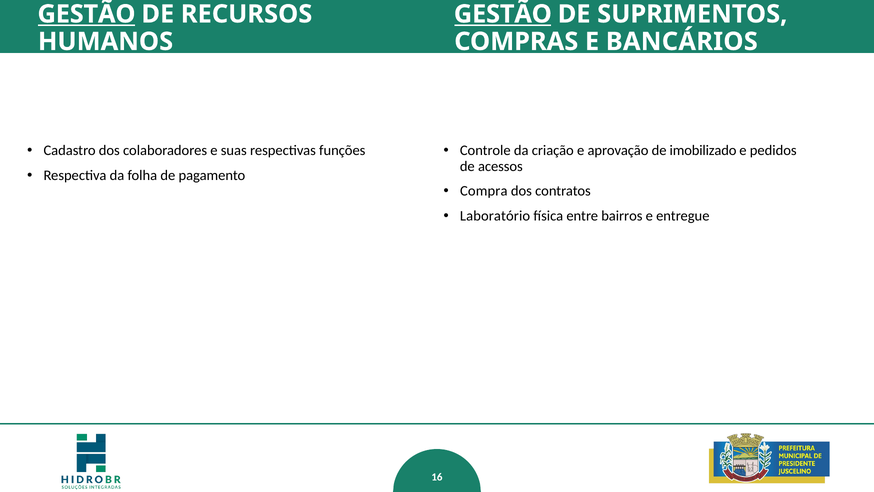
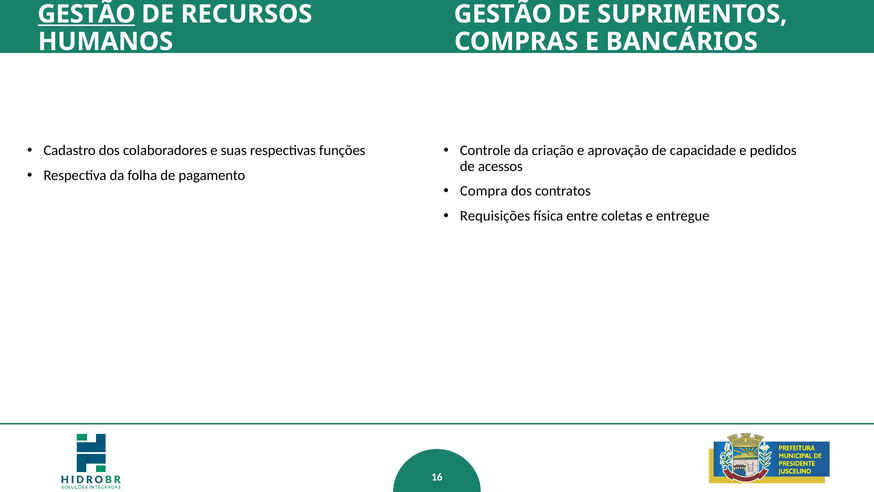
GESTÃO underline: present -> none (503, 14)
imobilizado: imobilizado -> capacidade (703, 151)
Laboratório: Laboratório -> Requisições (495, 216)
bairros: bairros -> coletas (622, 216)
